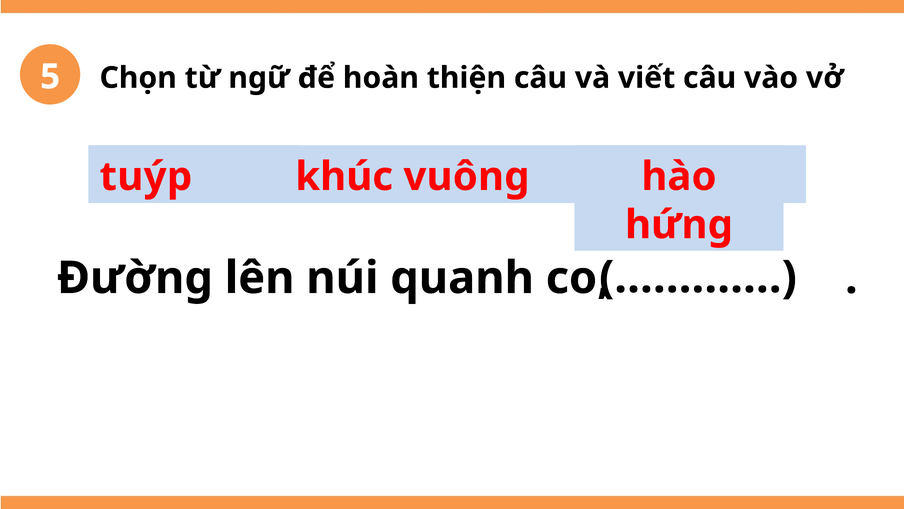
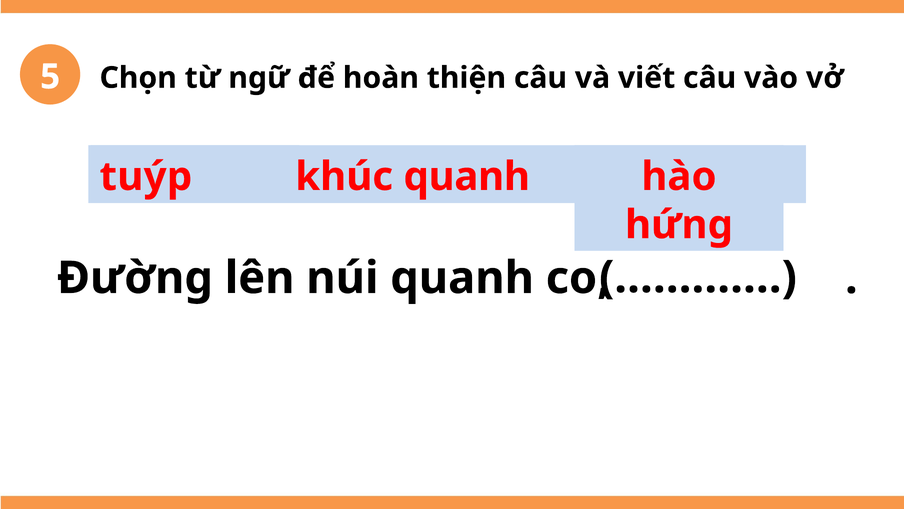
khúc vuông: vuông -> quanh (467, 177)
